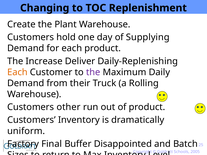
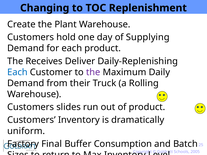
Increase: Increase -> Receives (44, 61)
Each colour: orange -> blue (17, 72)
other: other -> slides (69, 107)
Disappointed: Disappointed -> Consumption (123, 144)
